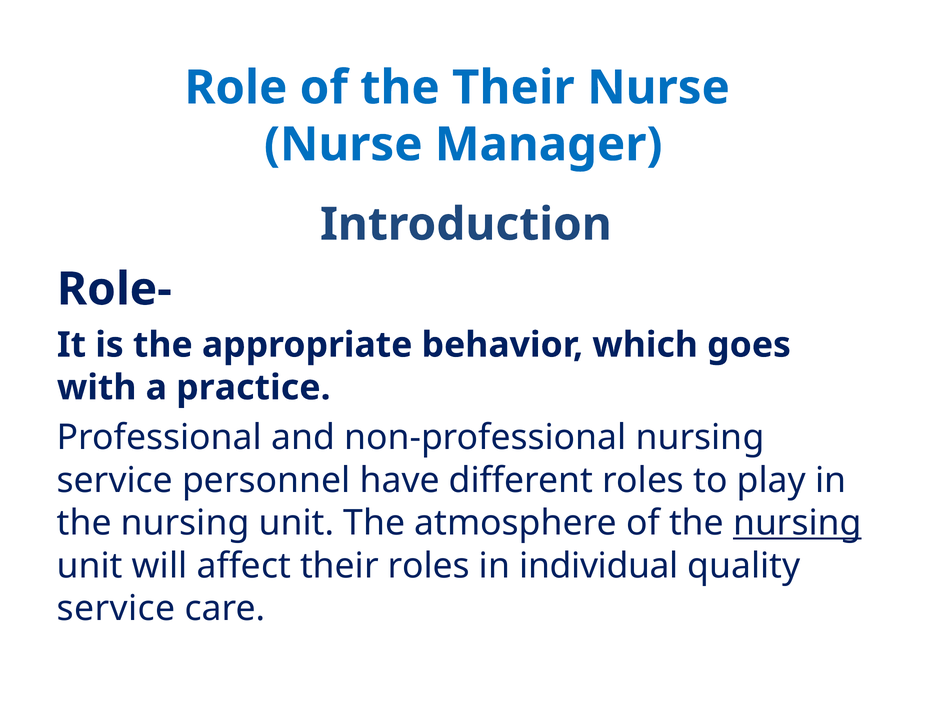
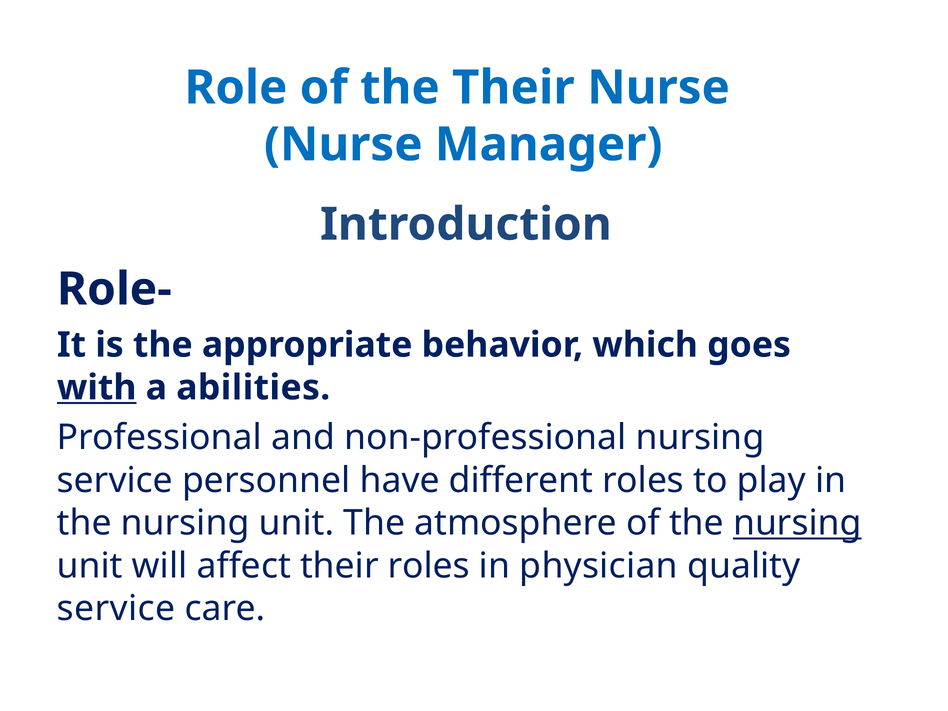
with underline: none -> present (97, 388)
practice: practice -> abilities (253, 388)
individual: individual -> physician (599, 566)
